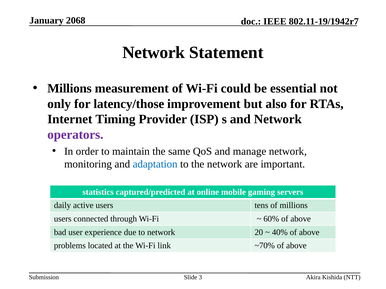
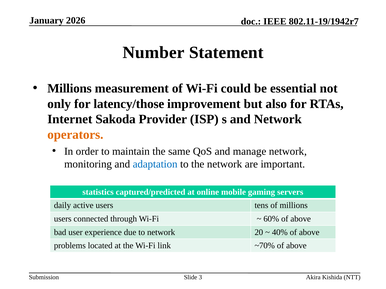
2068: 2068 -> 2026 (76, 20)
Network: Network -> Number (153, 53)
Timing: Timing -> Sakoda (116, 119)
operators colour: purple -> orange (75, 135)
